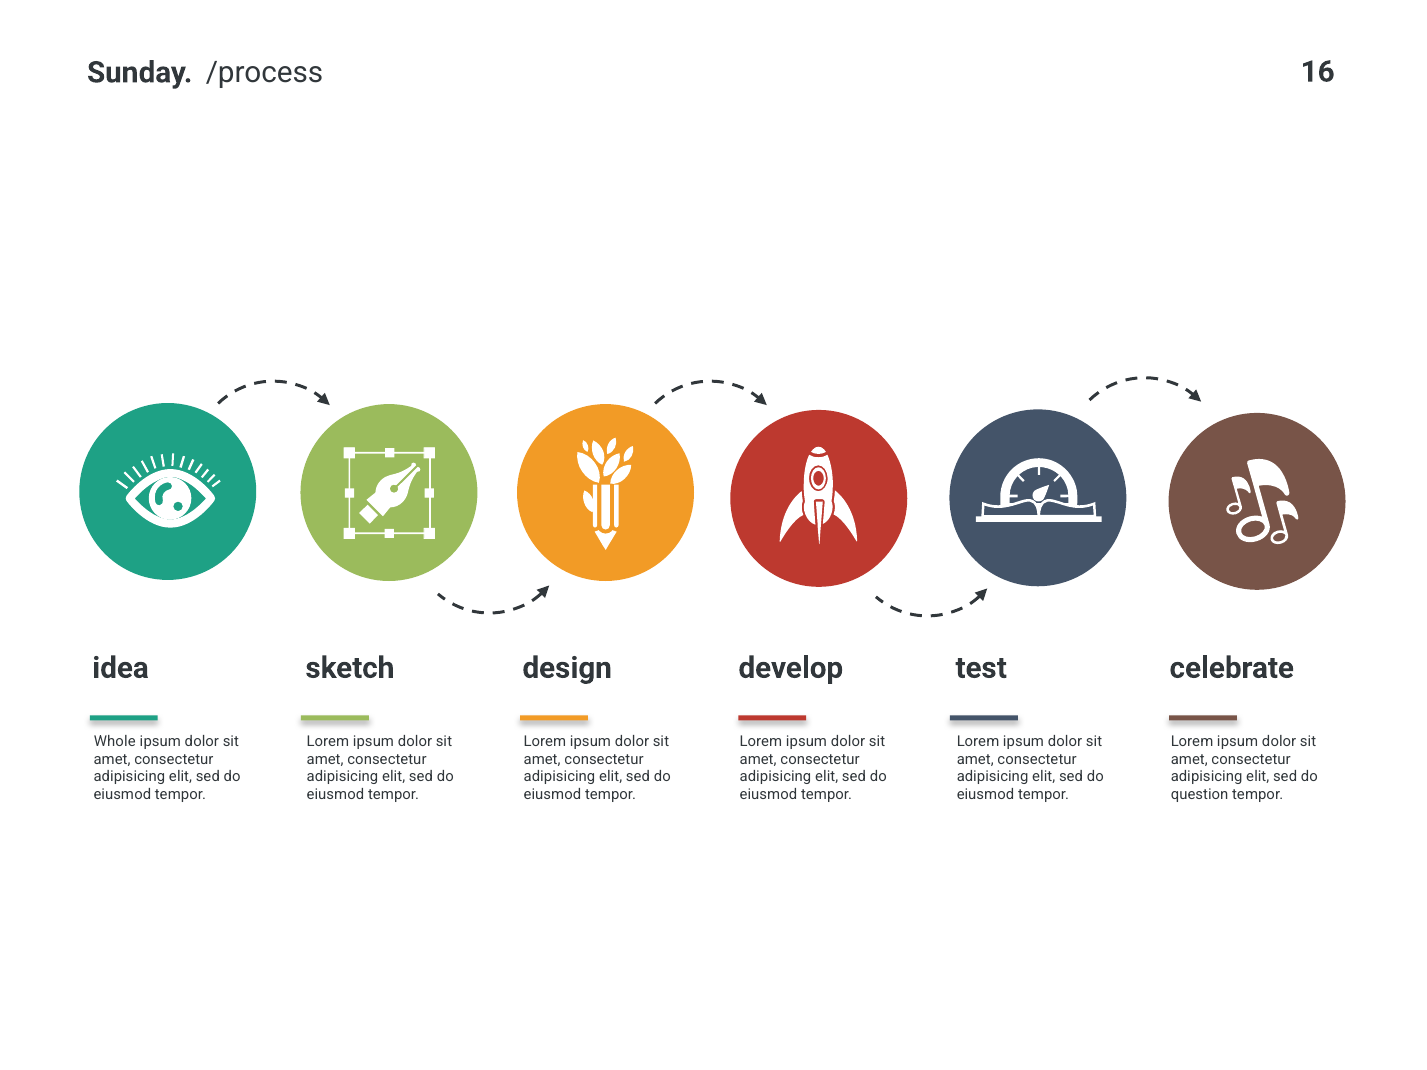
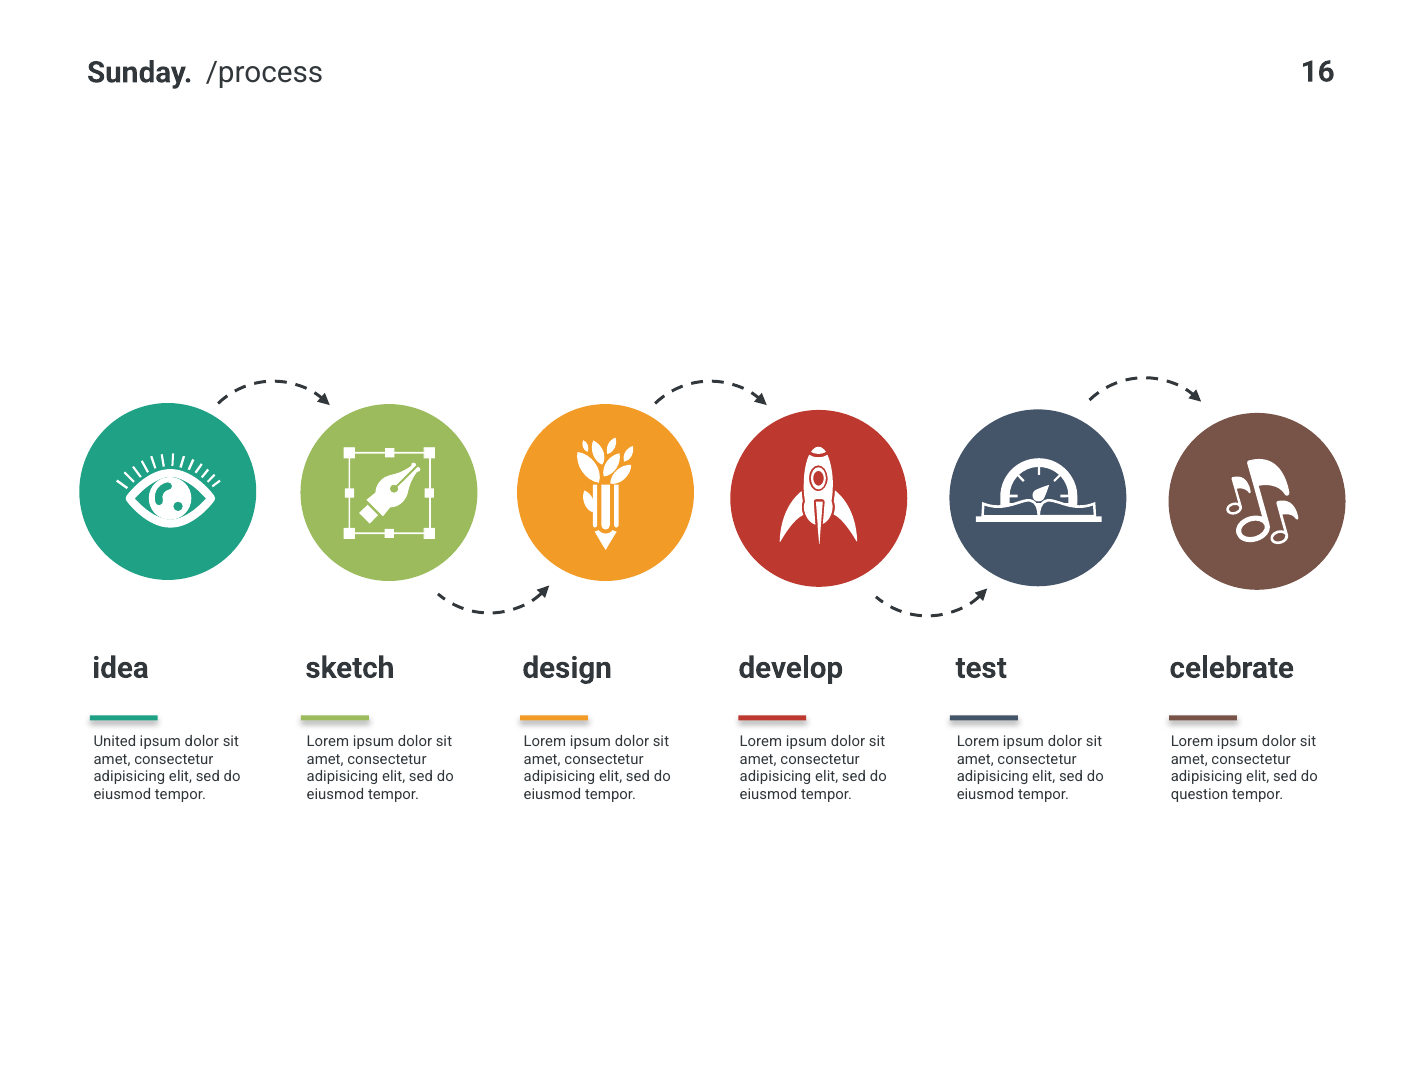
Whole: Whole -> United (115, 741)
